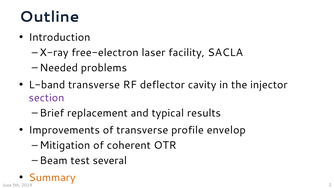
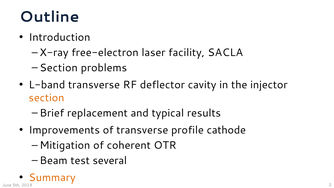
Needed: Needed -> Section (59, 68)
section colour: purple -> orange (46, 98)
envelop: envelop -> cathode (226, 130)
